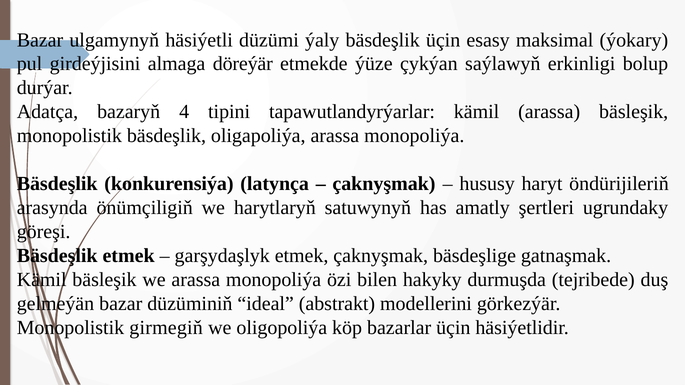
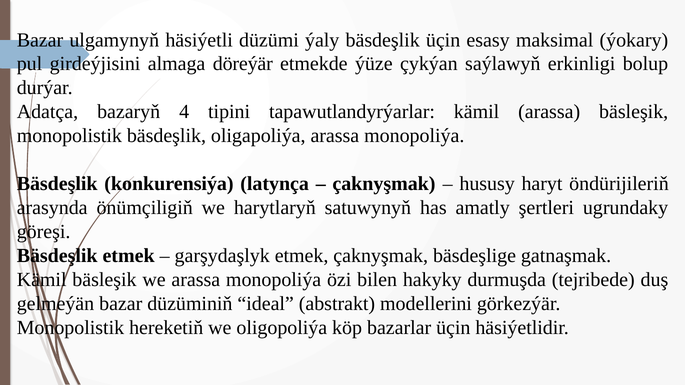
girmegiň: girmegiň -> hereketiň (166, 328)
